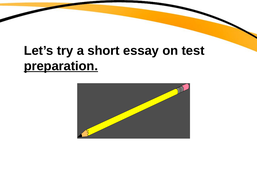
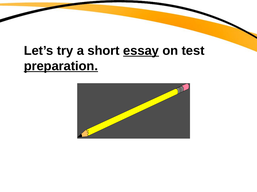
essay underline: none -> present (141, 51)
